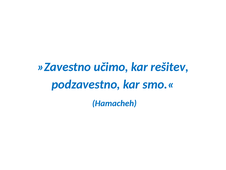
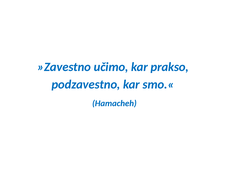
rešitev: rešitev -> prakso (170, 67)
